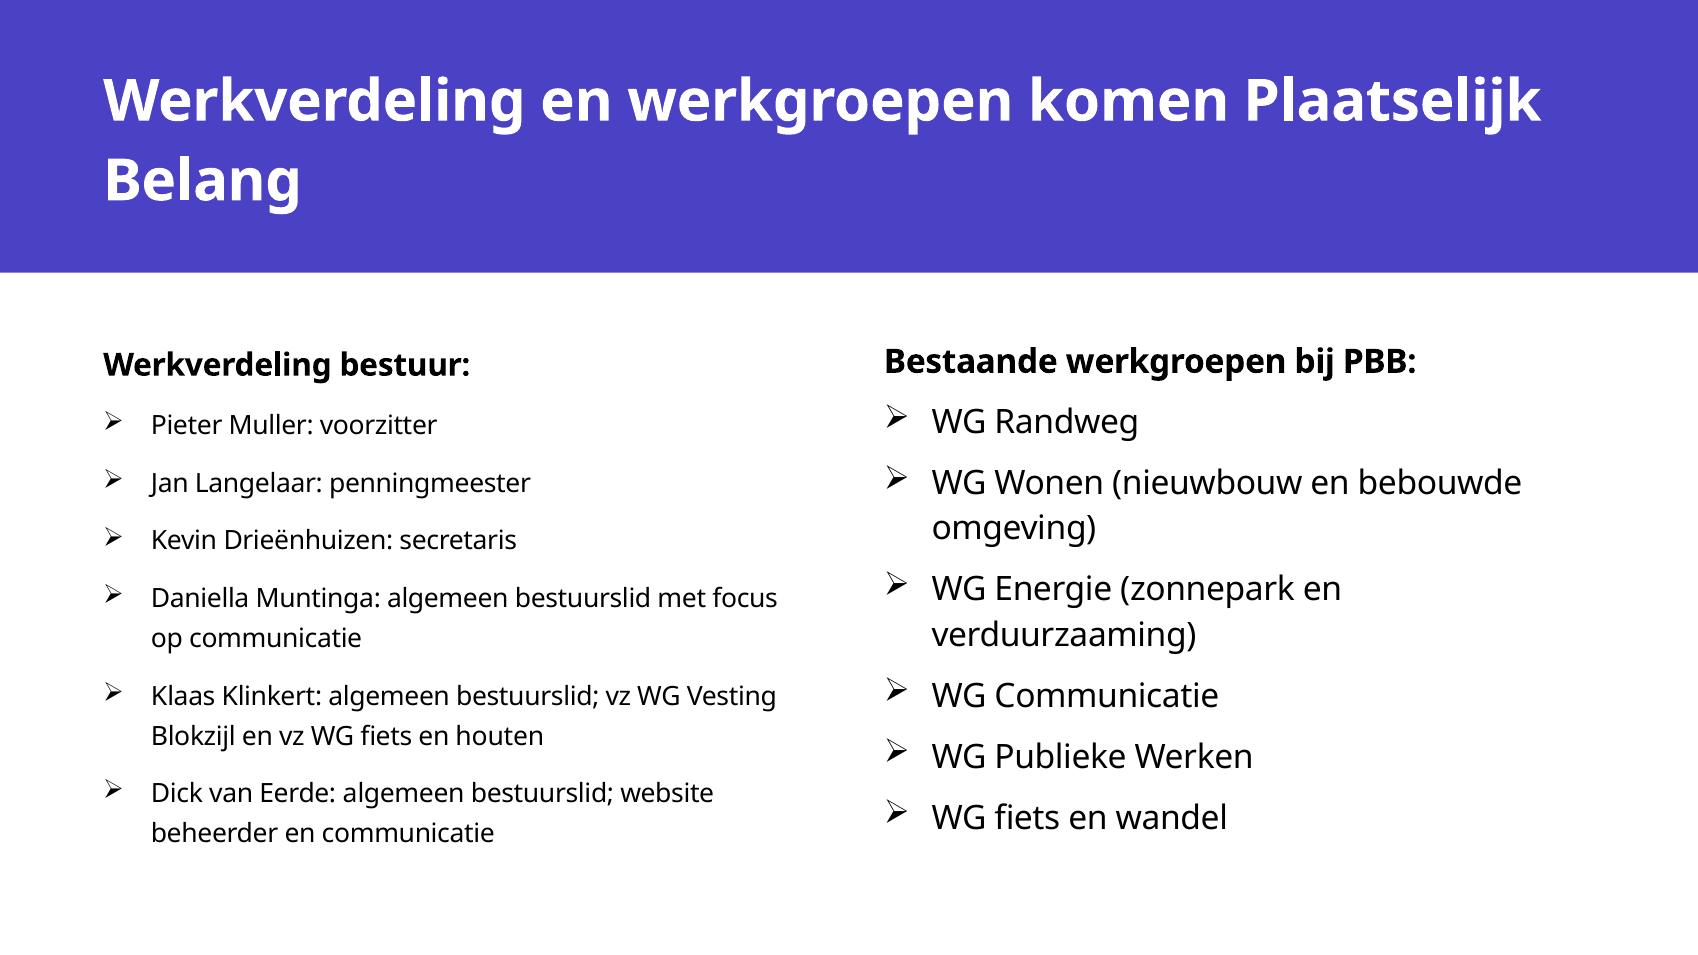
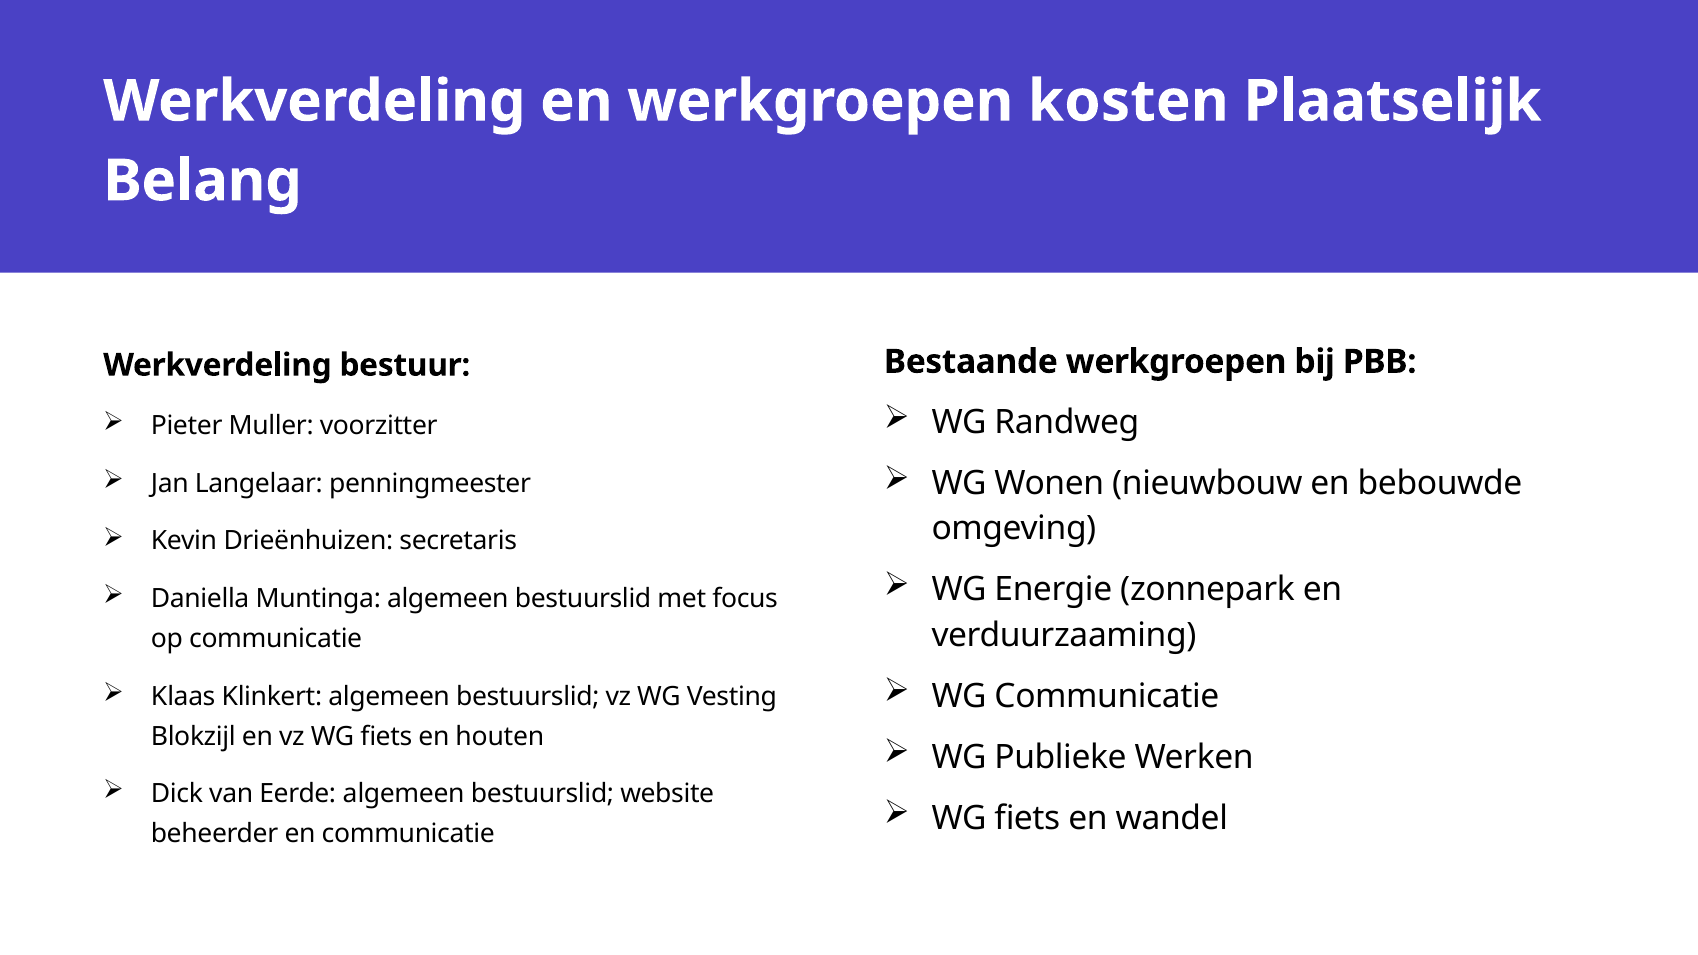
komen: komen -> kosten (1128, 101)
